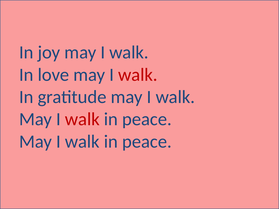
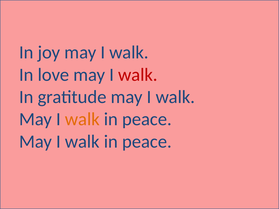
walk colour: red -> orange (82, 119)
